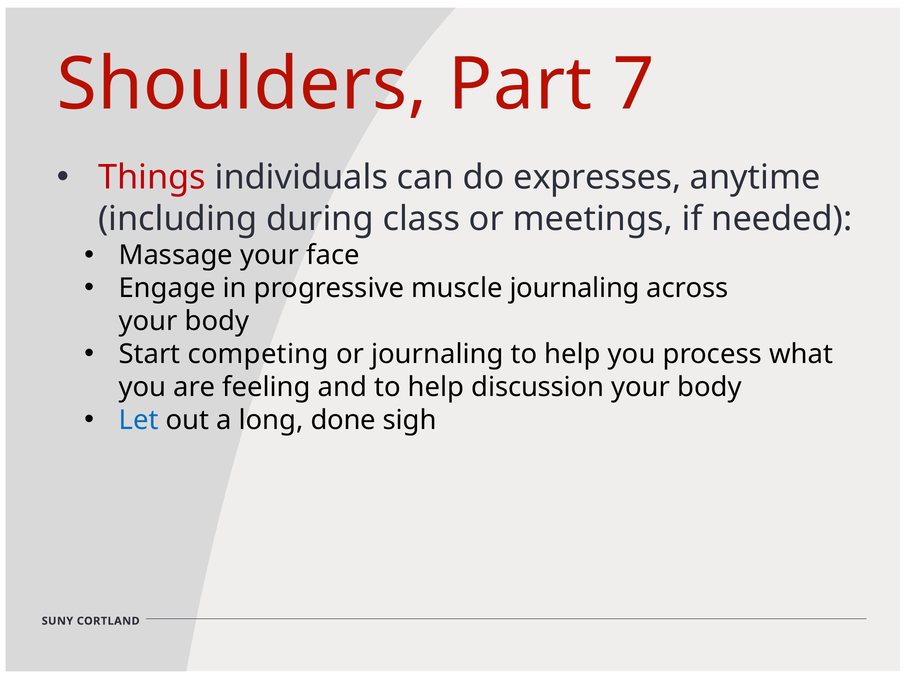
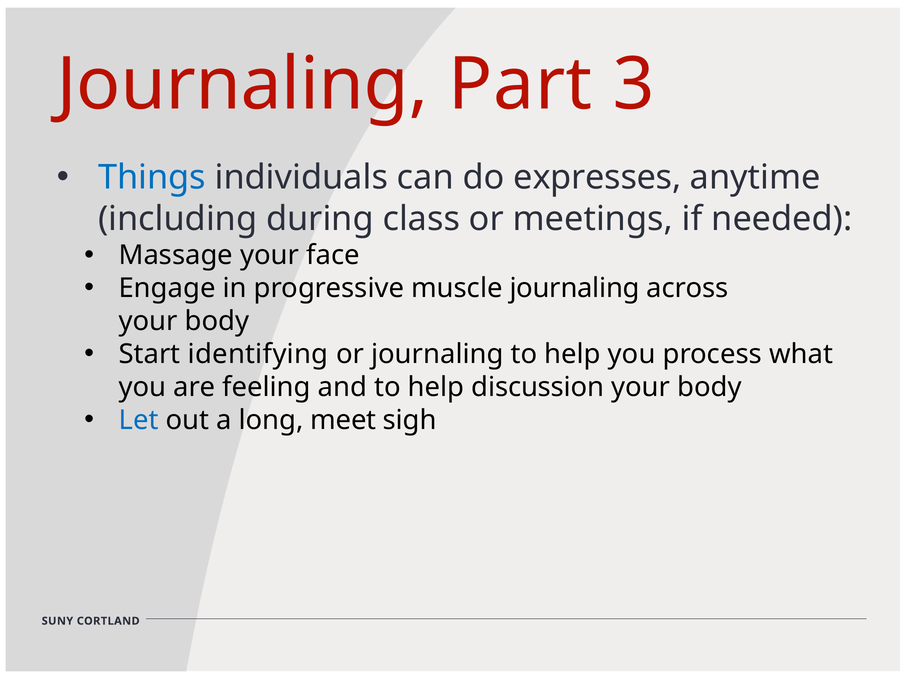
Shoulders: Shoulders -> Journaling (242, 85)
7: 7 -> 3 (634, 85)
Things colour: red -> blue (152, 178)
competing: competing -> identifying (258, 354)
done: done -> meet (343, 420)
